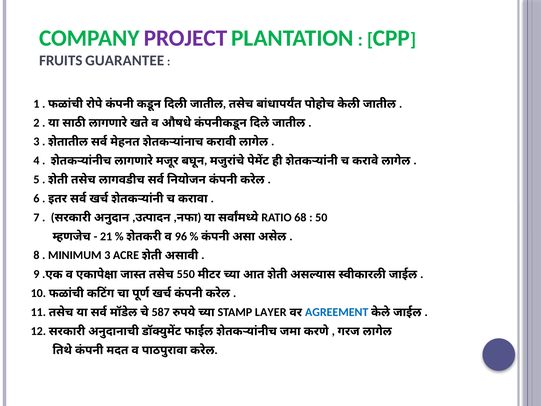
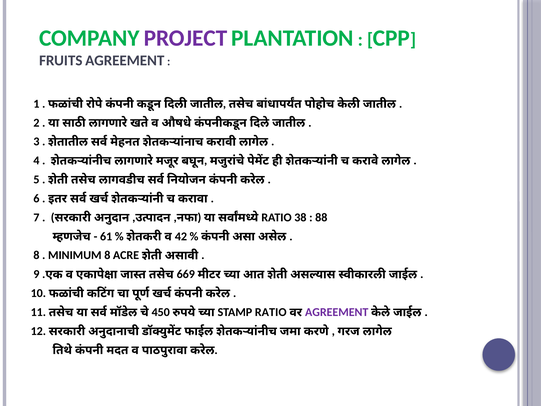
FRUITS GUARANTEE: GUARANTEE -> AGREEMENT (125, 61)
68: 68 -> 38 (300, 217)
50: 50 -> 88 (321, 217)
21: 21 -> 61 (106, 236)
96: 96 -> 42 (181, 236)
MINIMUM 3: 3 -> 8 (107, 255)
550: 550 -> 669 (186, 274)
587: 587 -> 450 (161, 312)
STAMP LAYER: LAYER -> RATIO (271, 312)
AGREEMENT colour: blue -> purple (337, 312)
